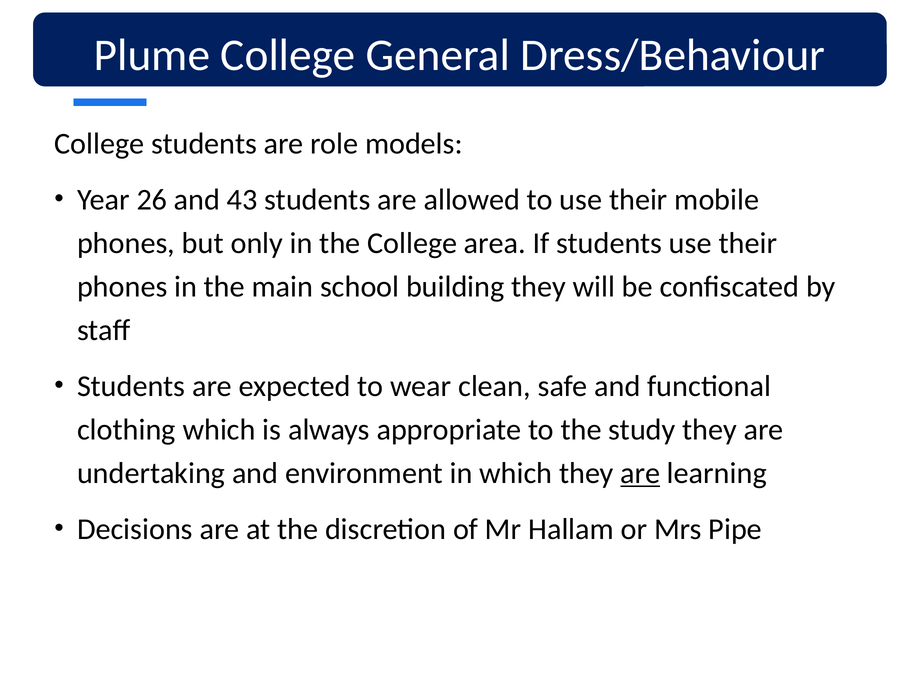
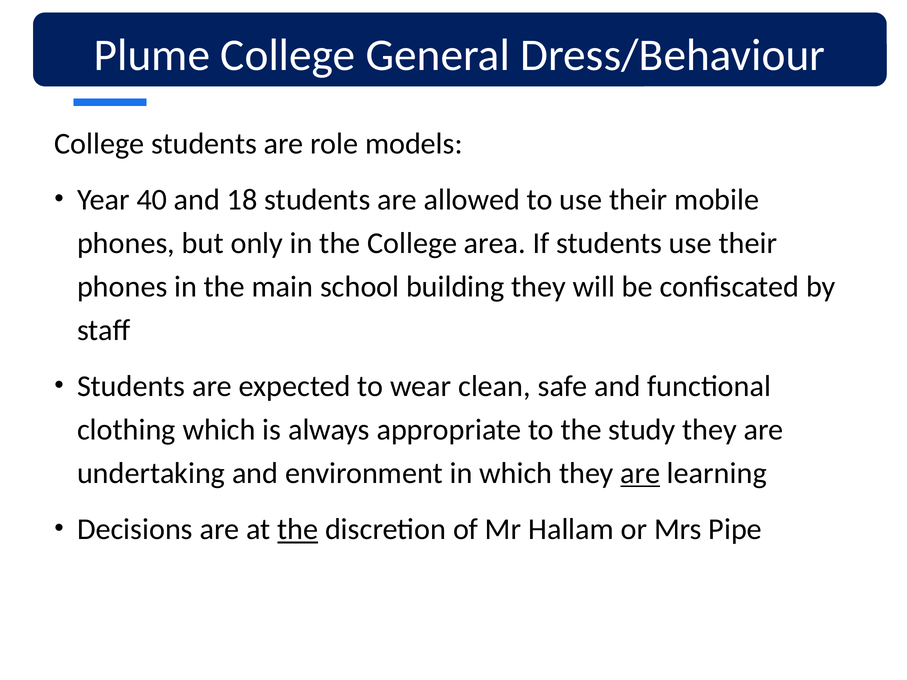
26: 26 -> 40 (152, 200)
43: 43 -> 18 (242, 200)
the underline: none -> present (298, 530)
